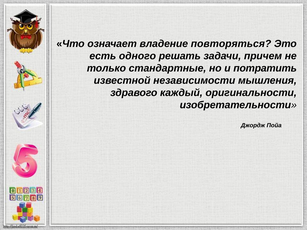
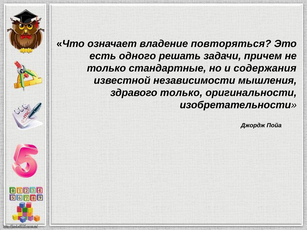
потратить: потратить -> содержания (265, 68)
здравого каждый: каждый -> только (181, 93)
